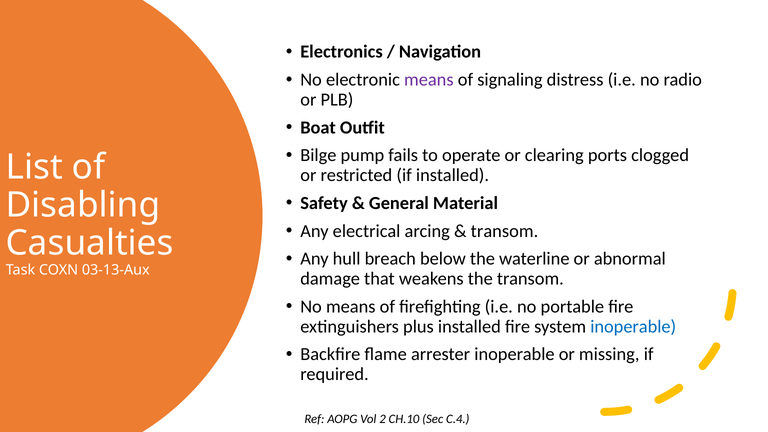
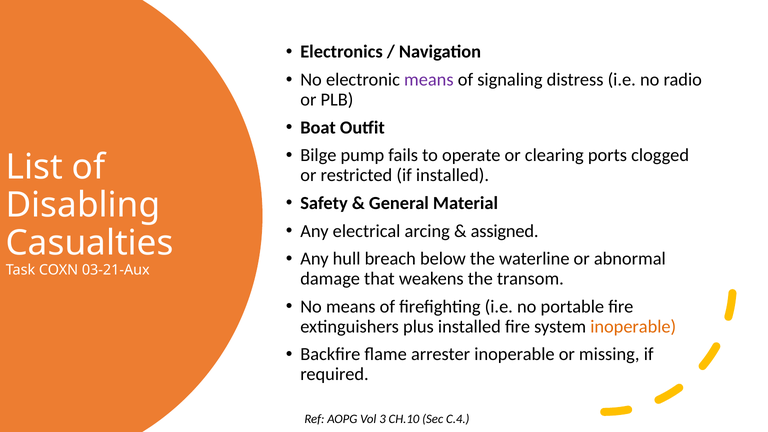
transom: transom -> assigned (505, 231)
03-13-Aux: 03-13-Aux -> 03-21-Aux (116, 270)
inoperable colour: blue -> orange (633, 326)
2: 2 -> 3 (383, 419)
